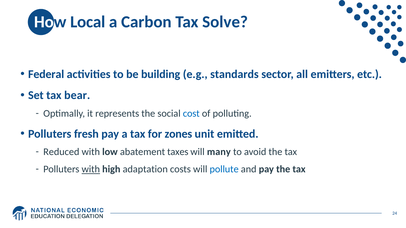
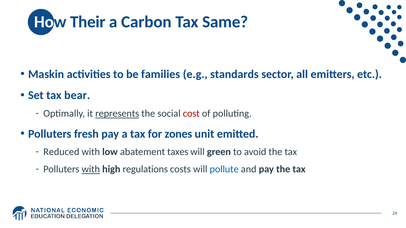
Local: Local -> Their (88, 22)
Solve: Solve -> Same (225, 22)
Federal: Federal -> Maskin (46, 74)
building: building -> families (161, 74)
represents underline: none -> present (117, 114)
cost colour: blue -> red (191, 114)
many: many -> green (219, 152)
adaptation: adaptation -> regulations (145, 170)
